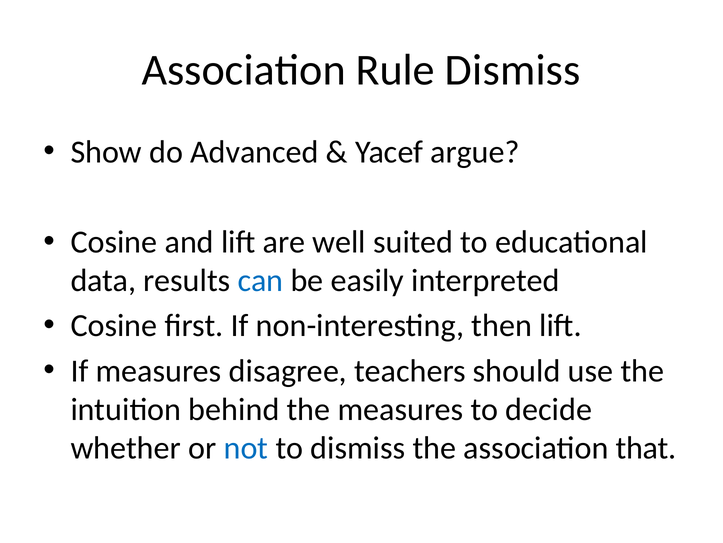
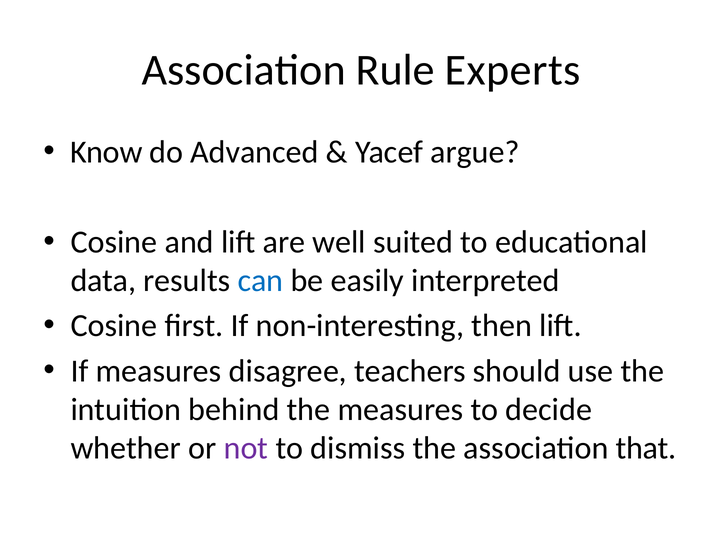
Rule Dismiss: Dismiss -> Experts (513, 70)
Show: Show -> Know (106, 152)
not colour: blue -> purple (246, 448)
